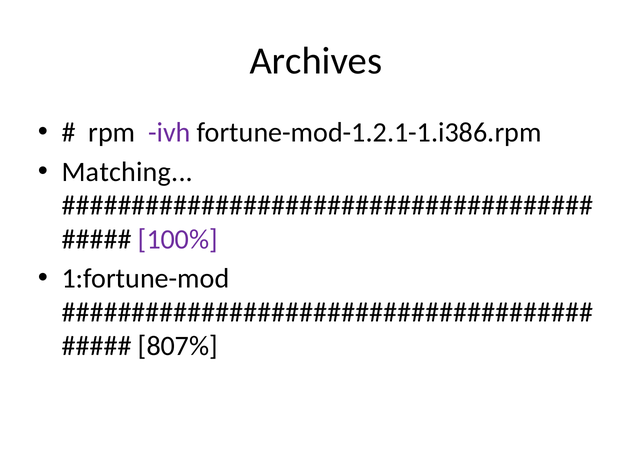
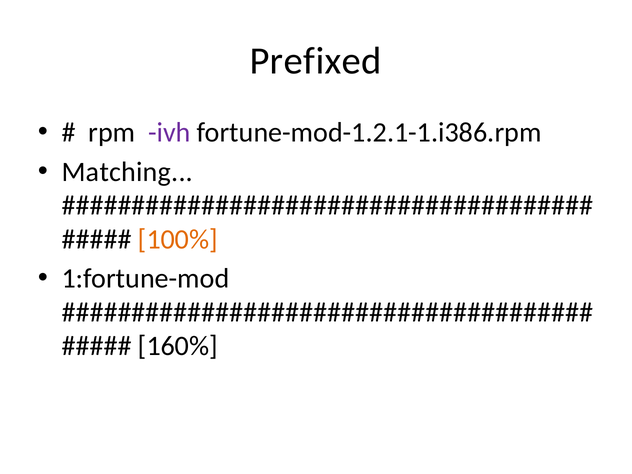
Archives: Archives -> Prefixed (316, 61)
100% colour: purple -> orange (178, 239)
807%: 807% -> 160% (178, 346)
